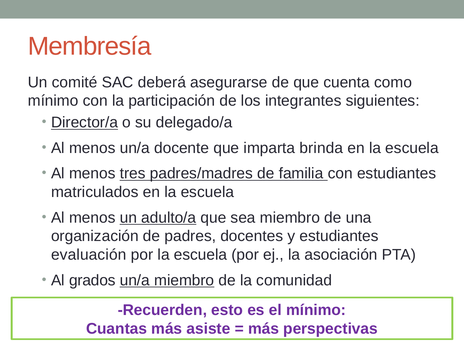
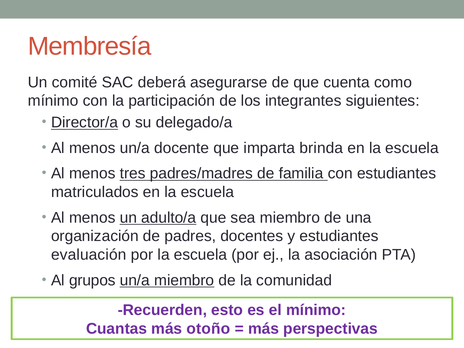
grados: grados -> grupos (92, 280)
asiste: asiste -> otoño (208, 329)
